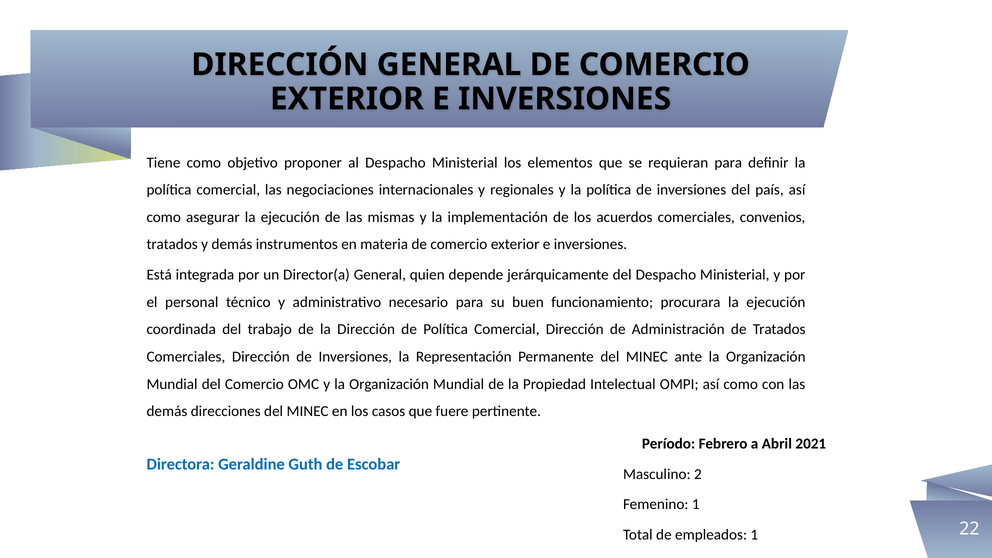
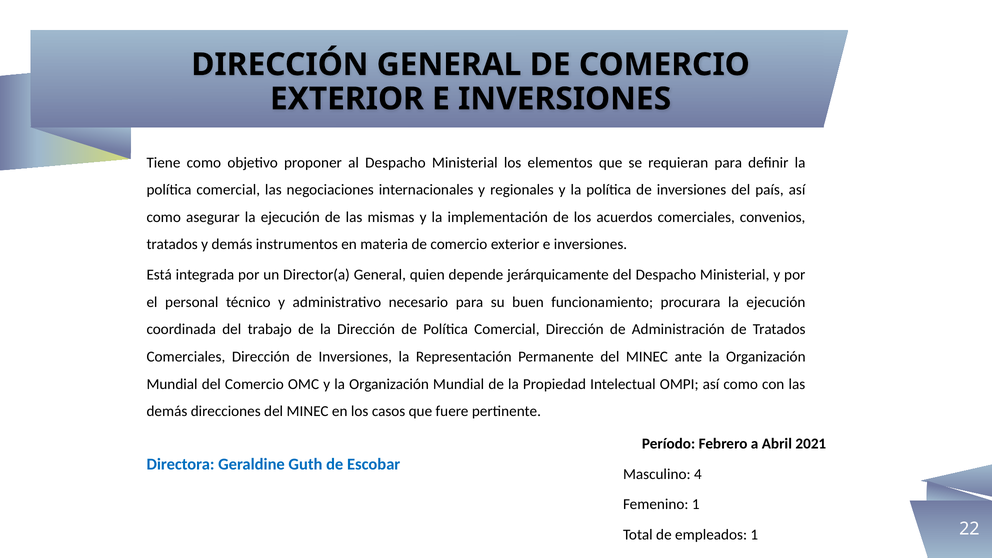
2: 2 -> 4 (698, 474)
